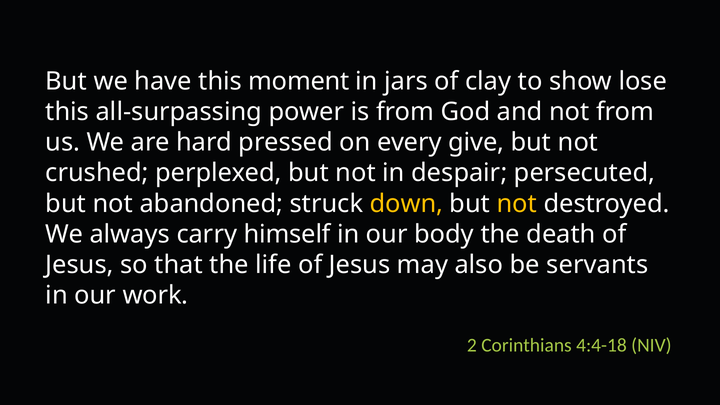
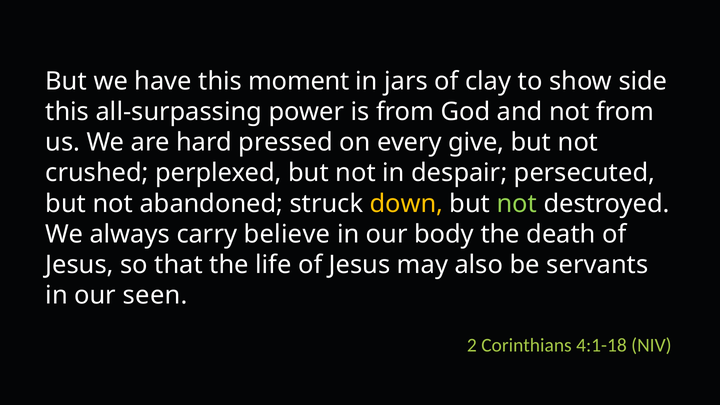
lose: lose -> side (643, 81)
not colour: yellow -> light green (517, 204)
himself: himself -> believe (287, 234)
work: work -> seen (155, 295)
4:4-18: 4:4-18 -> 4:1-18 (601, 345)
